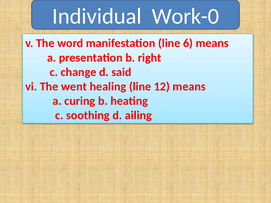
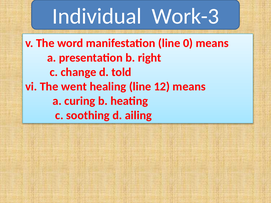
Work-0: Work-0 -> Work-3 (185, 16)
6: 6 -> 0 (188, 43)
said: said -> told (121, 72)
